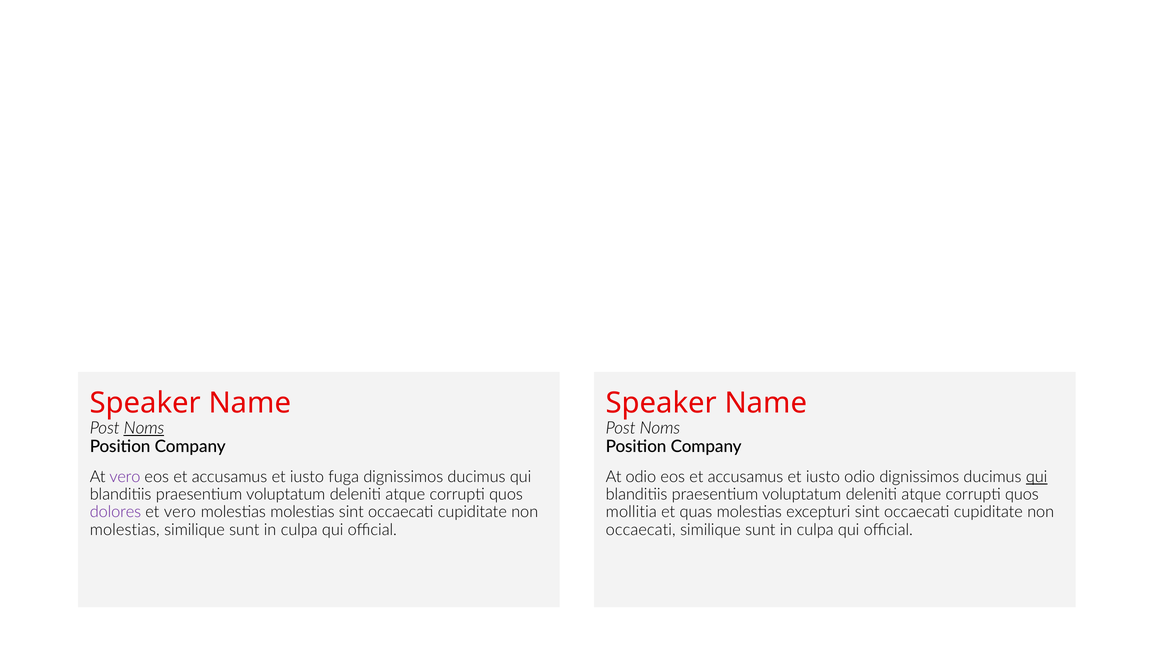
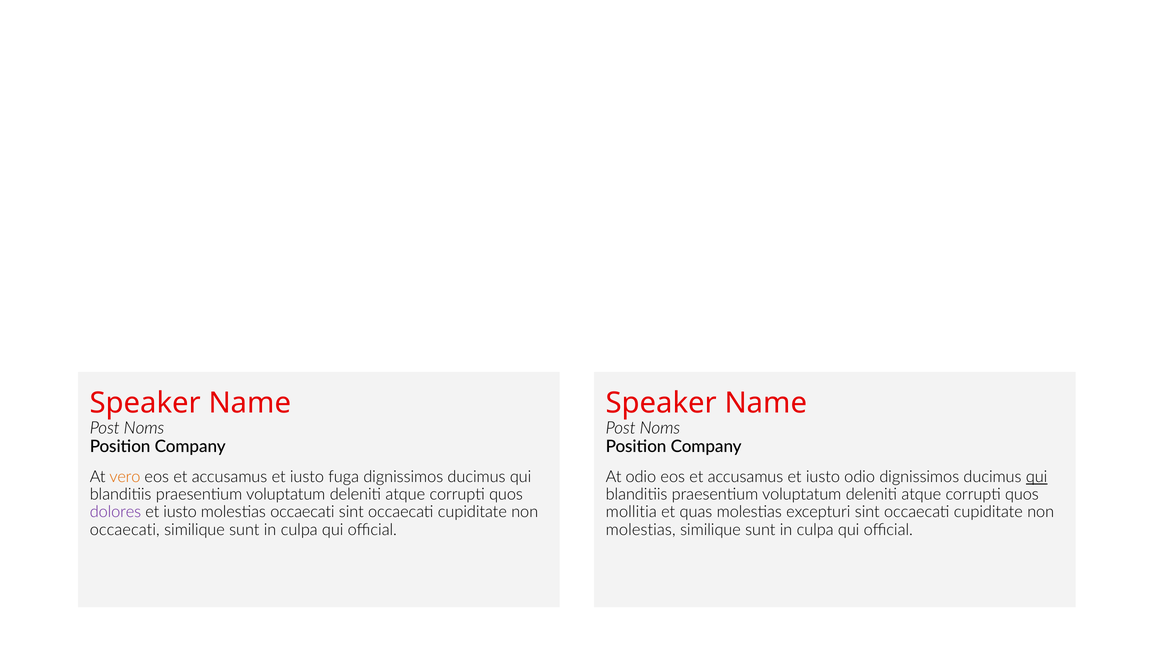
Noms underline: present -> none (144, 428)
vero colour: purple -> orange (125, 476)
vero: vero -> iusto (180, 512)
molestias molestias: molestias -> occaecati (302, 512)
molestias: molestias -> occaecati (125, 529)
occaecati: occaecati -> molestias (641, 529)
